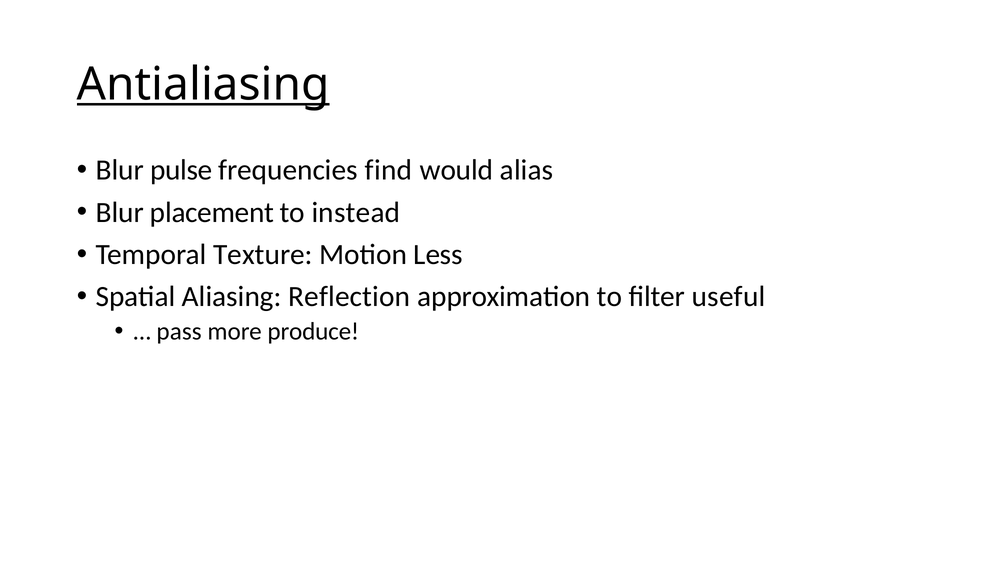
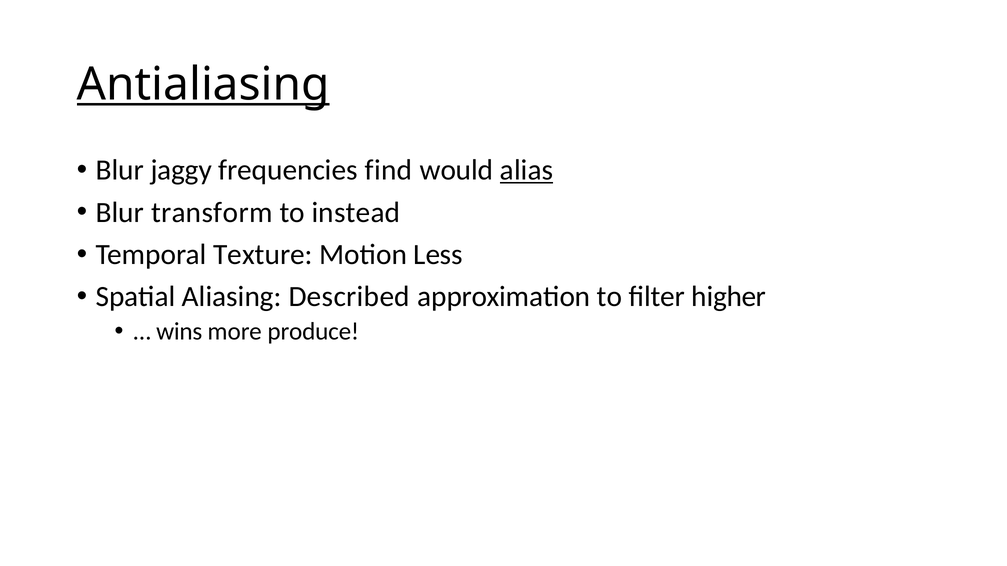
pulse: pulse -> jaggy (181, 170)
alias underline: none -> present (527, 170)
placement: placement -> transform (212, 212)
Reflection: Reflection -> Described (349, 297)
useful: useful -> higher (729, 297)
pass: pass -> wins (179, 332)
